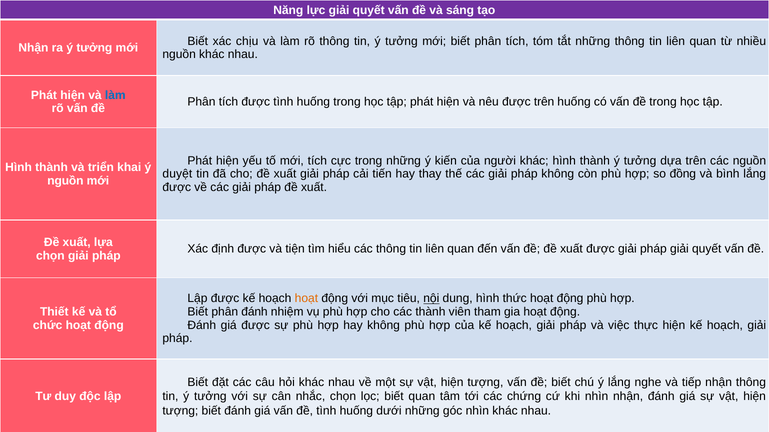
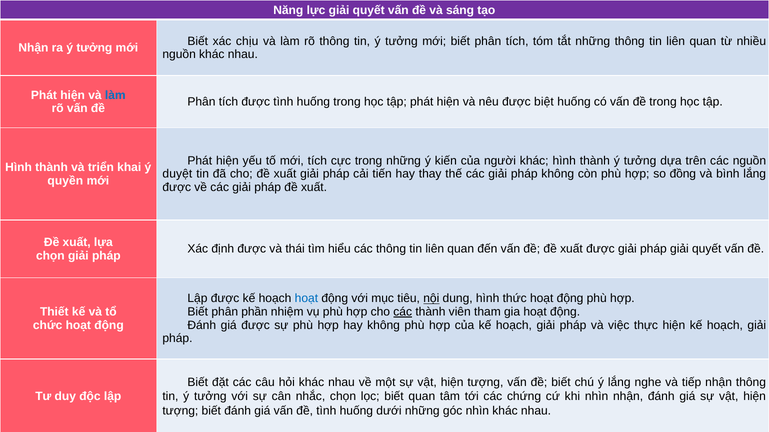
được trên: trên -> biệt (544, 102)
nguồn: nguồn -> quyền (65, 181)
tiện: tiện -> thái (295, 249)
hoạt colour: orange -> blue (306, 299)
phân đánh: đánh -> phần (255, 312)
các underline: none -> present (403, 312)
